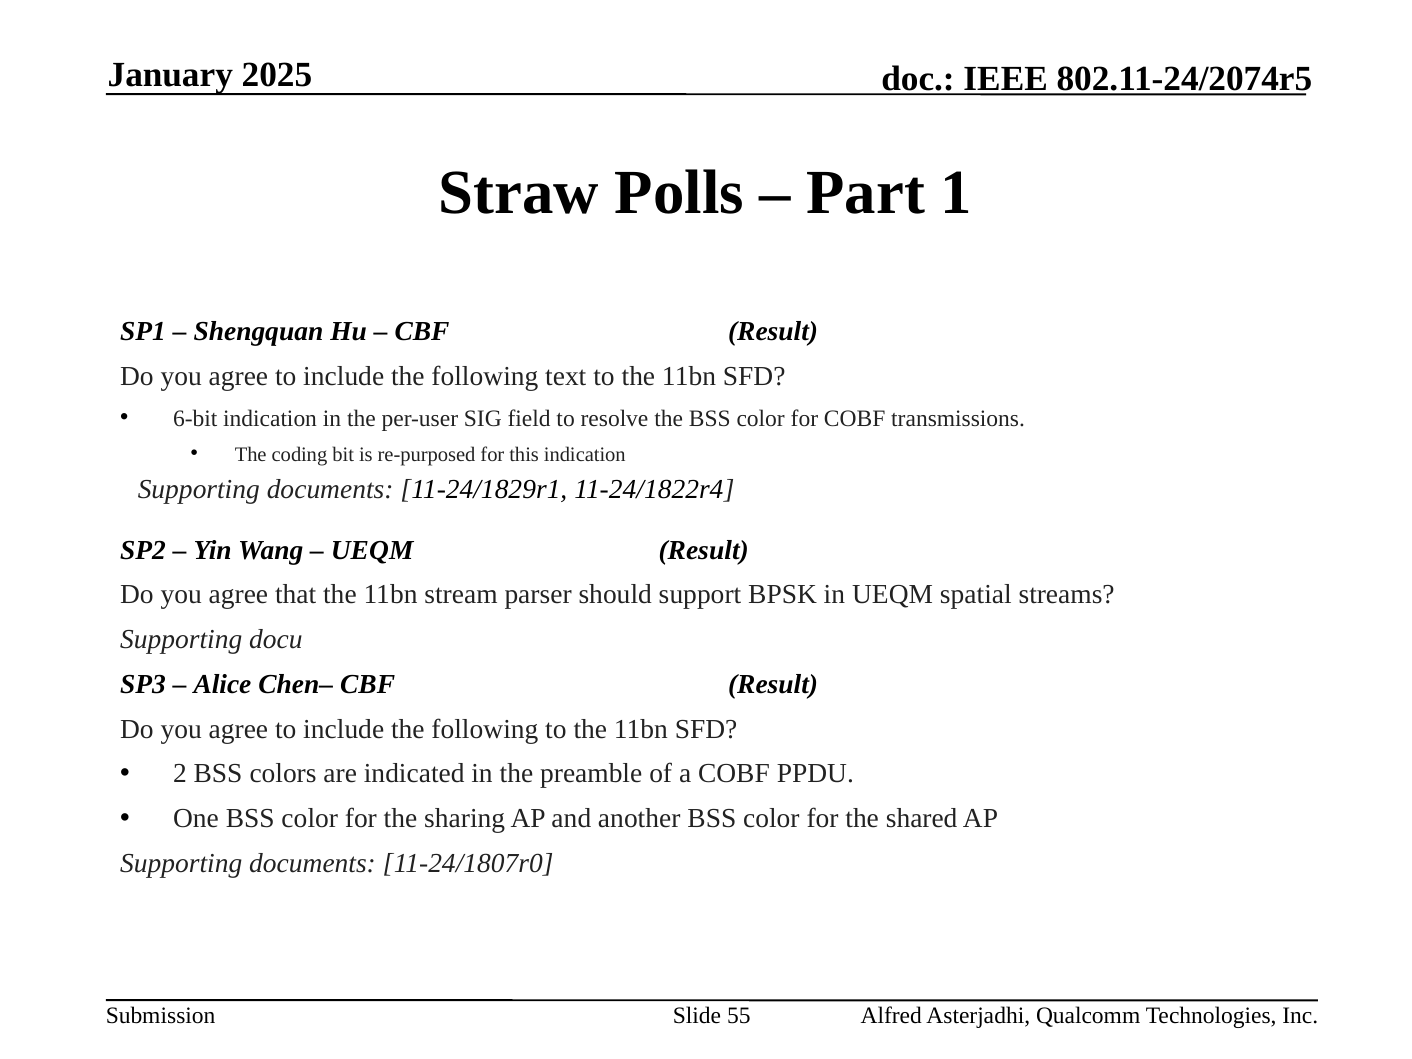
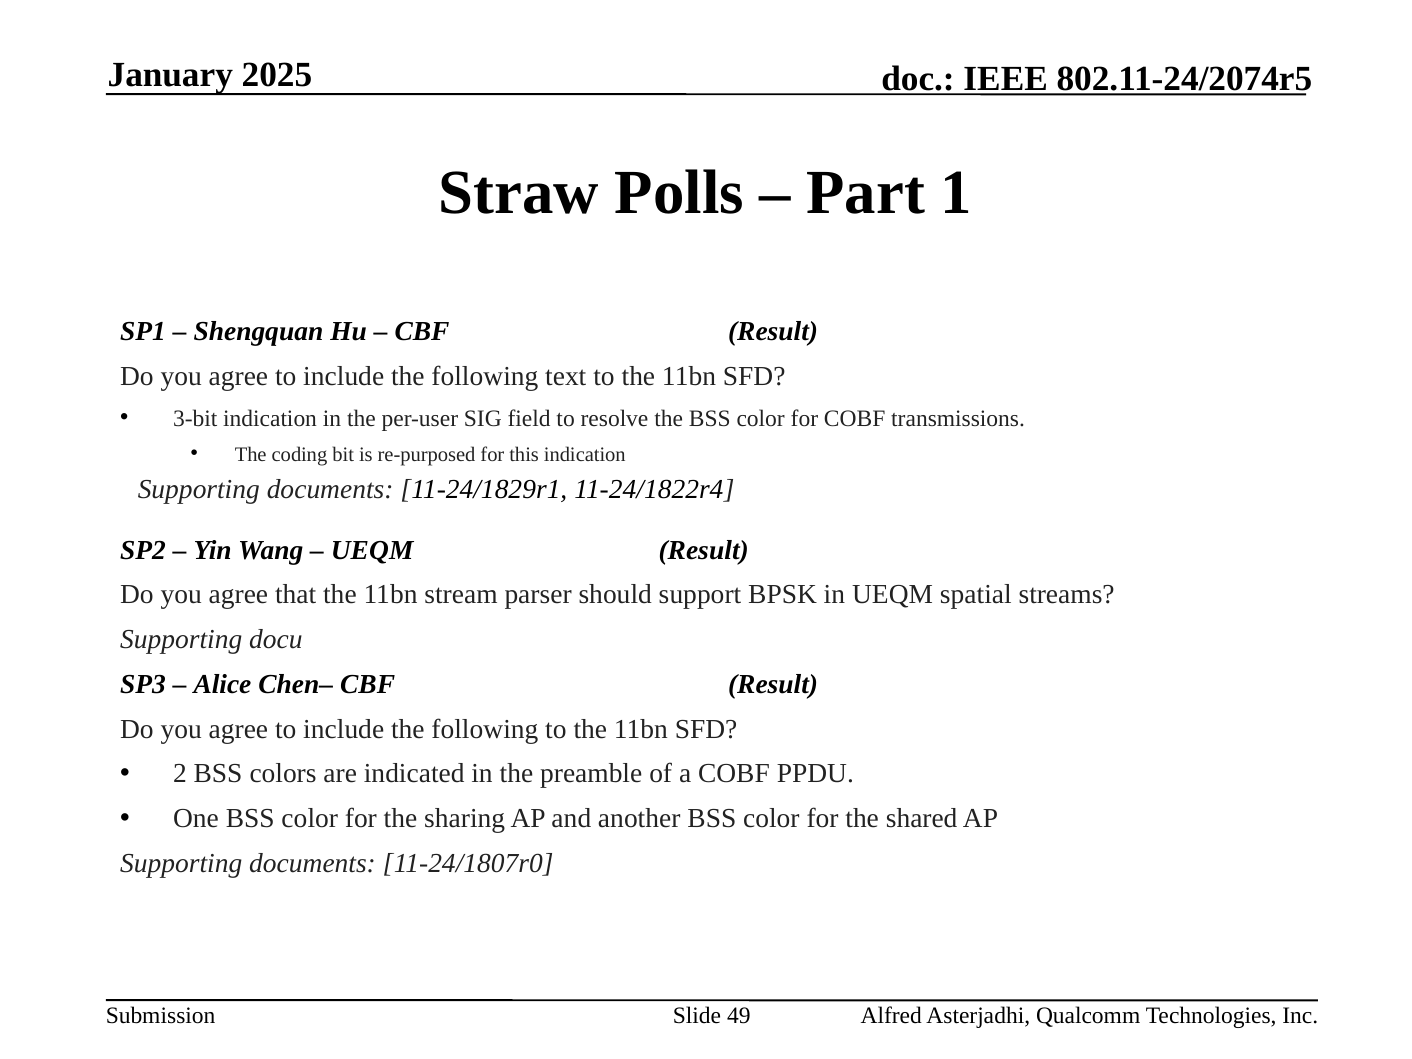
6-bit: 6-bit -> 3-bit (195, 418)
55: 55 -> 49 (739, 1016)
